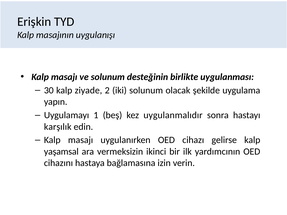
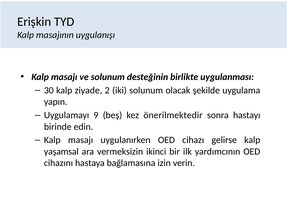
1: 1 -> 9 (96, 115)
uygulanmalıdır: uygulanmalıdır -> önerilmektedir (173, 115)
karşılık: karşılık -> birinde (58, 127)
